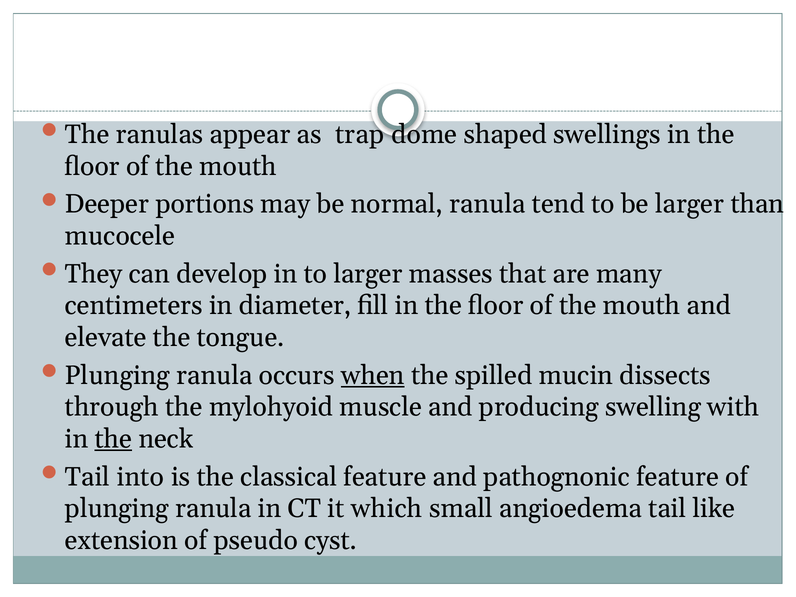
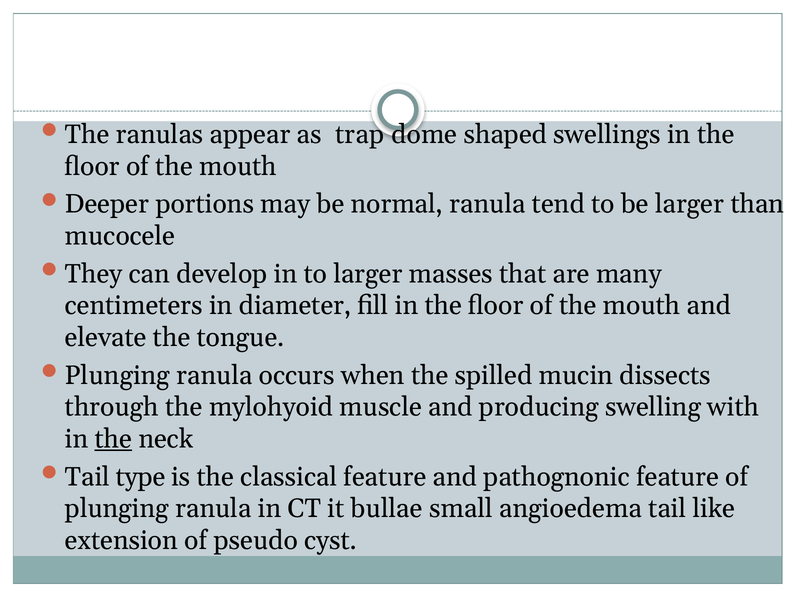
when underline: present -> none (373, 375)
into: into -> type (141, 477)
which: which -> bullae (387, 509)
